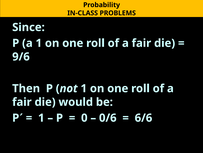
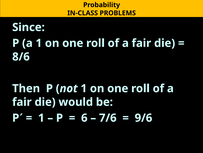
9/6: 9/6 -> 8/6 (21, 56)
0: 0 -> 6 (84, 117)
0/6: 0/6 -> 7/6 (108, 117)
6/6: 6/6 -> 9/6 (143, 117)
